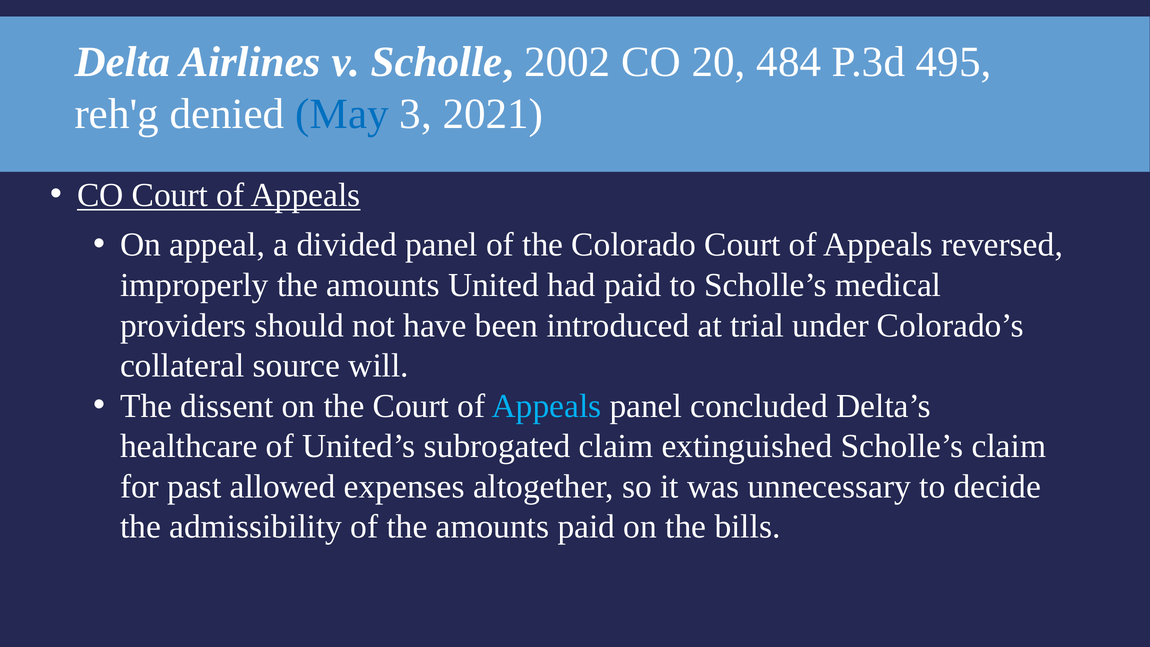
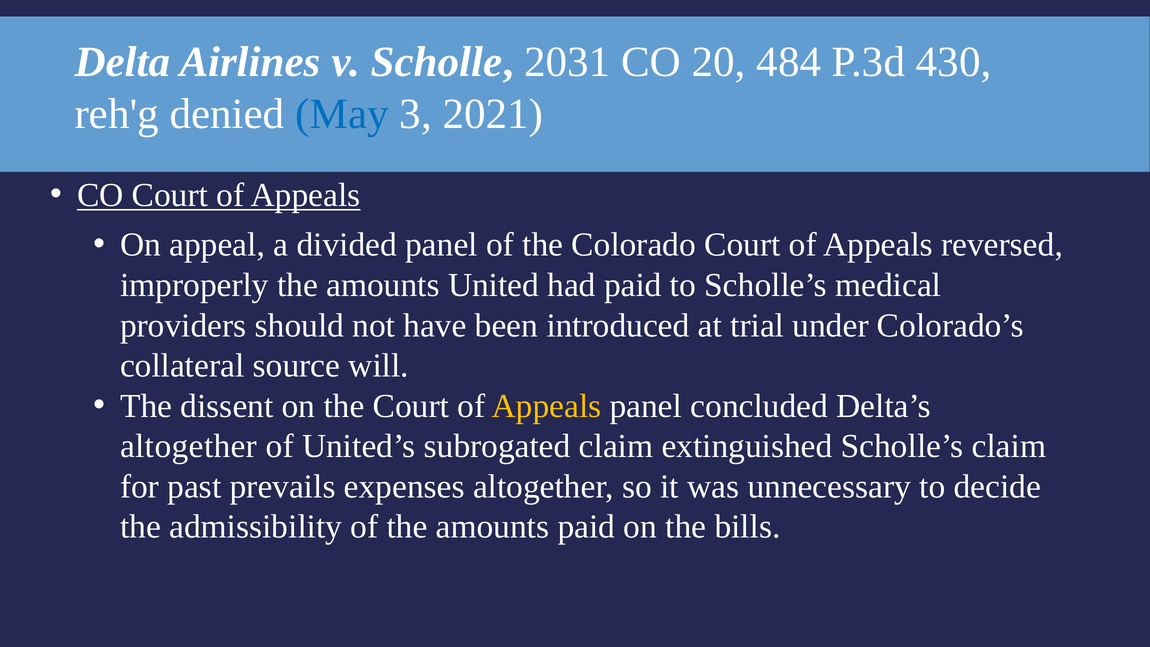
2002: 2002 -> 2031 (567, 62)
495: 495 -> 430 (954, 62)
Appeals colour: light blue -> yellow (547, 406)
healthcare: healthcare -> altogether (189, 446)
allowed: allowed -> prevails (283, 486)
